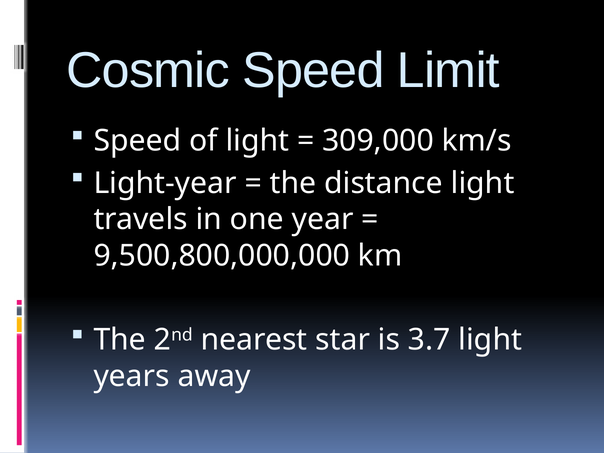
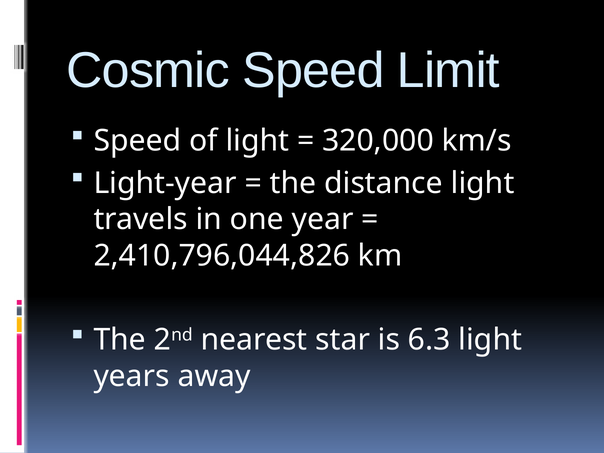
309,000: 309,000 -> 320,000 (378, 141)
9,500,800,000,000: 9,500,800,000,000 -> 2,410,796,044,826 (222, 256)
3.7: 3.7 -> 6.3 (429, 340)
